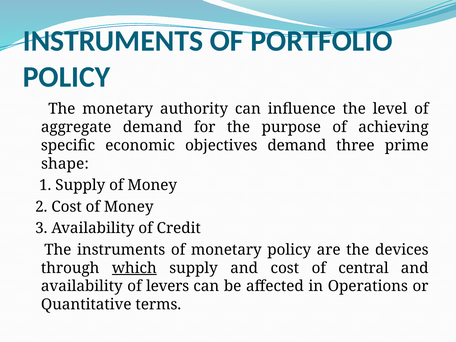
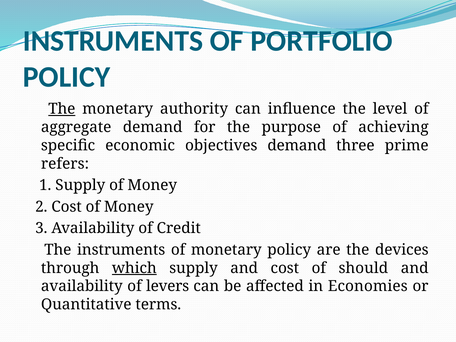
The underline: none -> present (62, 109)
shape: shape -> refers (65, 164)
central: central -> should (363, 268)
Operations: Operations -> Economies (368, 286)
